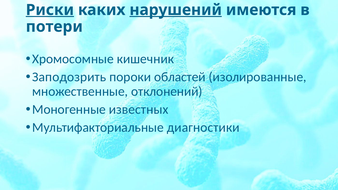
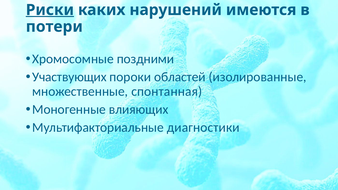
нарушений underline: present -> none (176, 10)
кишечник: кишечник -> поздними (145, 59)
Заподозрить: Заподозрить -> Участвующих (69, 77)
отклонений: отклонений -> спонтанная (167, 91)
известных: известных -> влияющих (139, 109)
